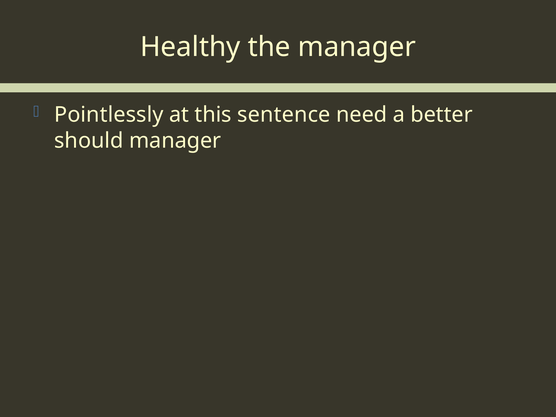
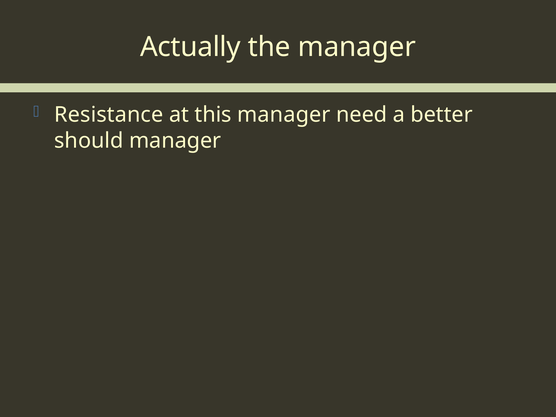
Healthy: Healthy -> Actually (190, 47)
Pointlessly: Pointlessly -> Resistance (109, 115)
this sentence: sentence -> manager (284, 115)
